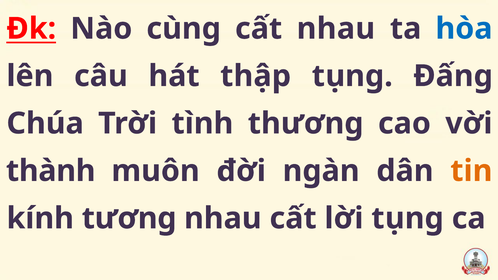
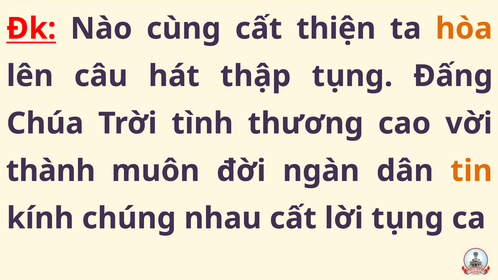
cất nhau: nhau -> thiện (336, 29)
hòa colour: blue -> orange (464, 29)
tương: tương -> chúng (129, 218)
